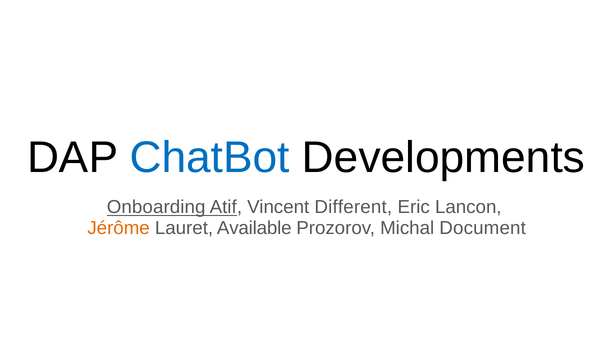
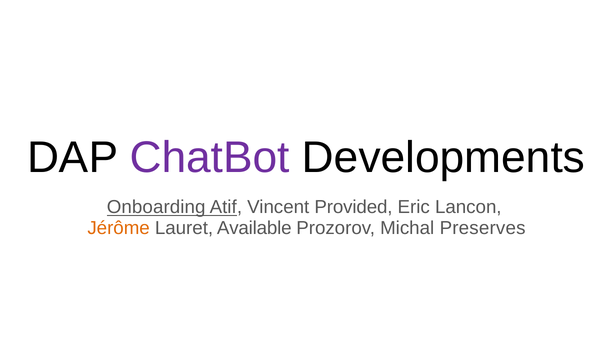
ChatBot colour: blue -> purple (210, 158)
Different: Different -> Provided (353, 207)
Document: Document -> Preserves (483, 228)
